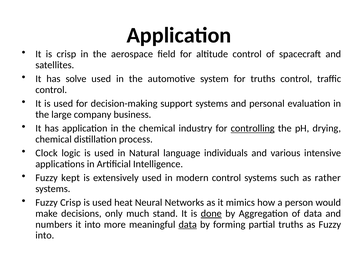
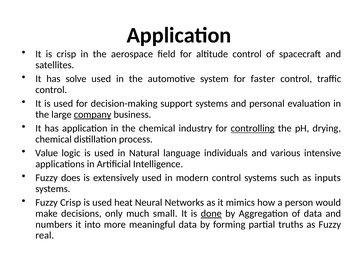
for truths: truths -> faster (263, 79)
company underline: none -> present (93, 114)
Clock: Clock -> Value (47, 153)
kept: kept -> does (71, 177)
rather: rather -> inputs (328, 177)
stand: stand -> small (165, 213)
data underline: present -> none (188, 224)
into: into -> real (45, 235)
